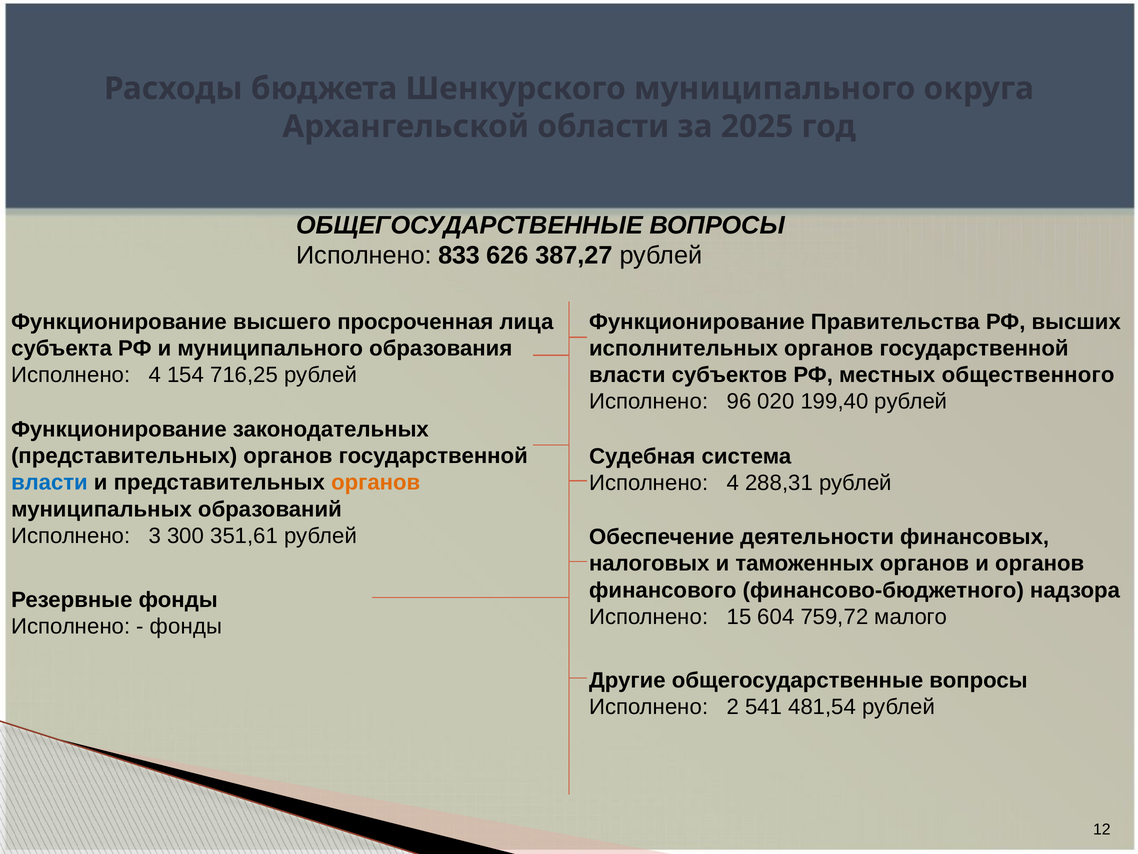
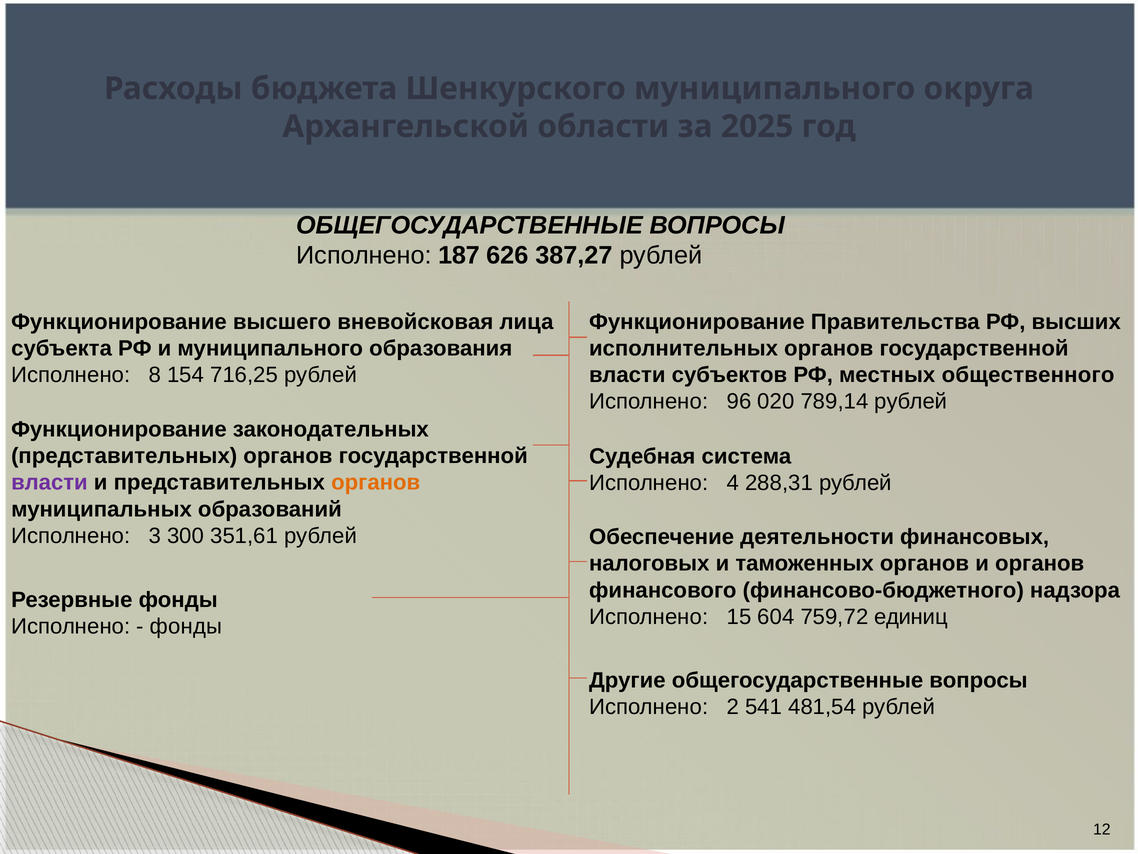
833: 833 -> 187 (459, 256)
просроченная: просроченная -> вневойсковая (415, 322)
4: 4 -> 8 (155, 375)
199,40: 199,40 -> 789,14 (834, 401)
власти colour: blue -> purple (49, 482)
малого: малого -> единиц (911, 616)
